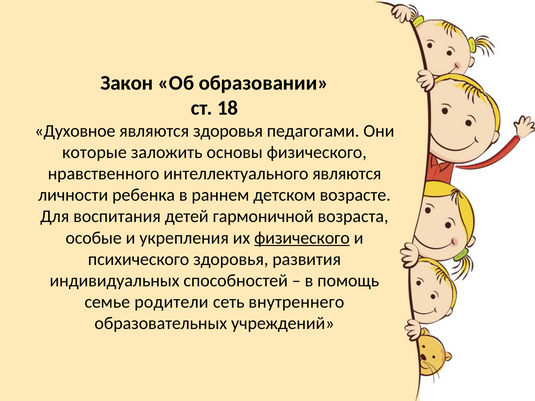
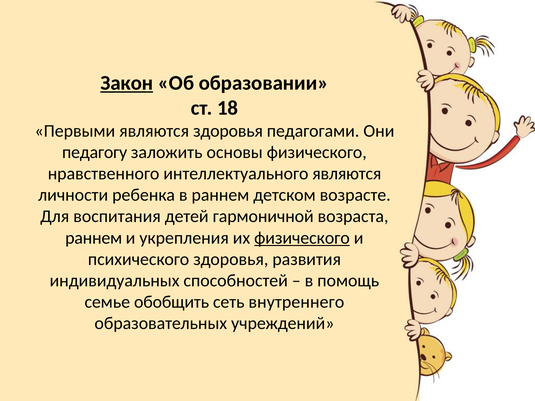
Закон underline: none -> present (127, 83)
Духовное: Духовное -> Первыми (75, 131)
которые: которые -> педагогу (95, 152)
особые: особые -> раннем (94, 238)
родители: родители -> обобщить (172, 302)
